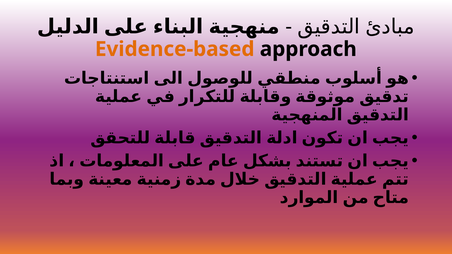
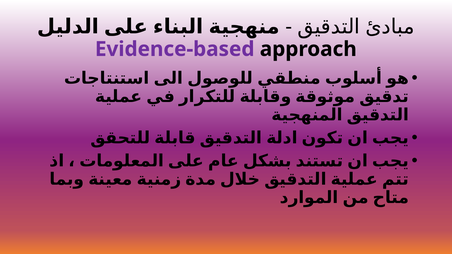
Evidence-based colour: orange -> purple (175, 49)
